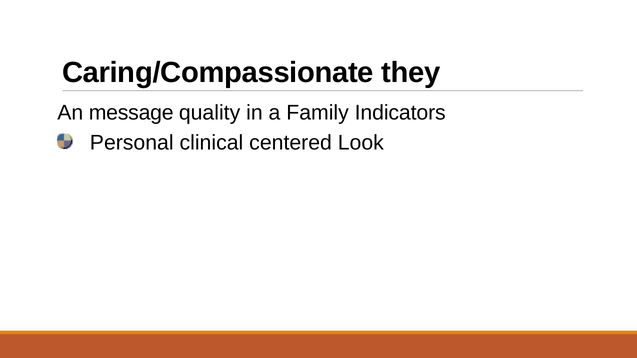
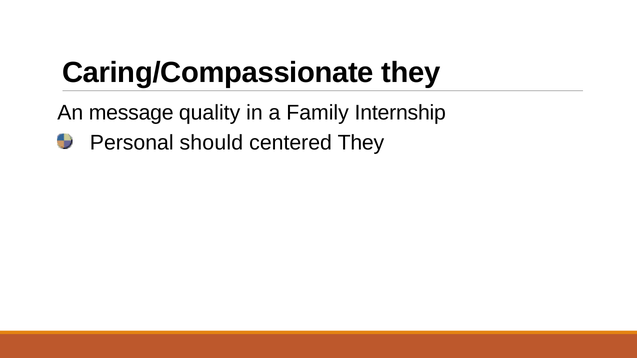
Indicators: Indicators -> Internship (400, 113)
clinical: clinical -> should (211, 143)
centered Look: Look -> They (361, 143)
